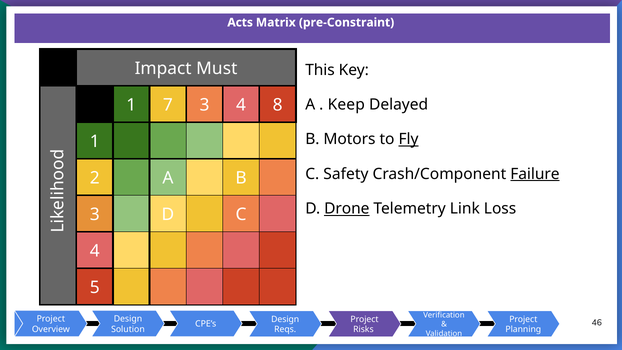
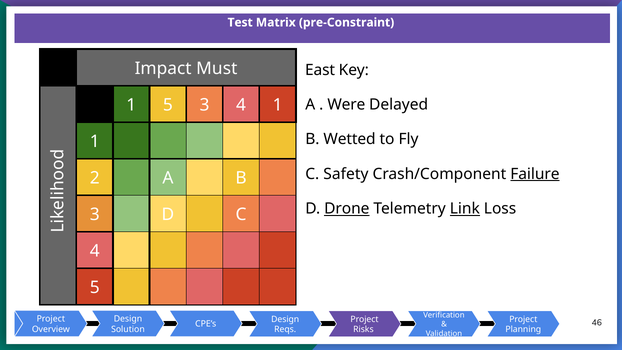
Acts: Acts -> Test (240, 22)
This: This -> East (320, 70)
1 7: 7 -> 5 (168, 105)
4 8: 8 -> 1 (278, 105)
Keep: Keep -> Were (346, 105)
Motors: Motors -> Wetted (350, 139)
Fly underline: present -> none (409, 139)
Link underline: none -> present (465, 209)
